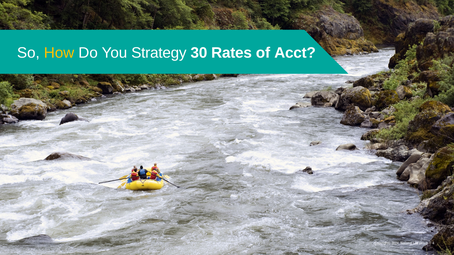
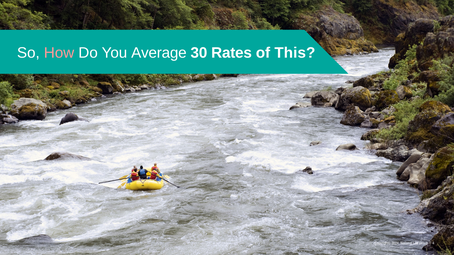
How colour: yellow -> pink (59, 53)
Strategy: Strategy -> Average (159, 53)
Acct: Acct -> This (295, 53)
